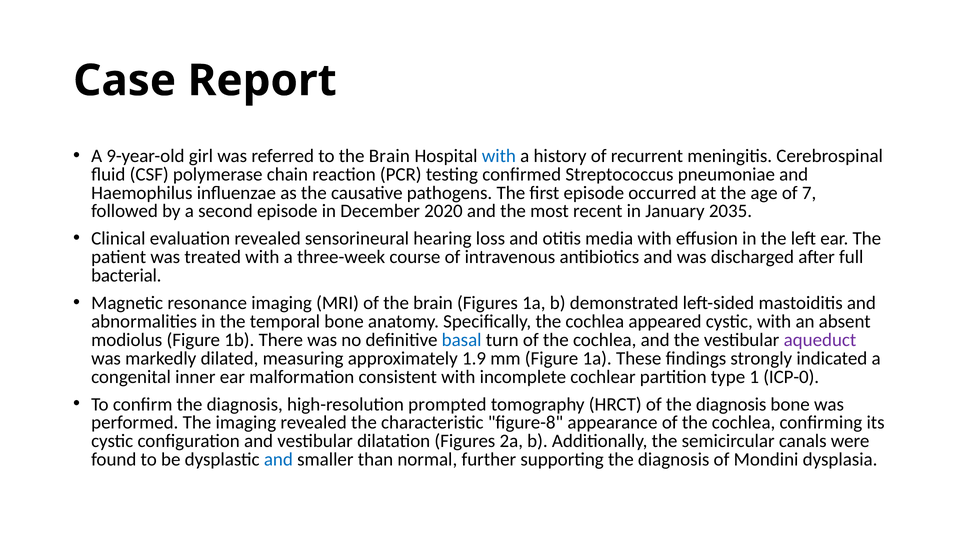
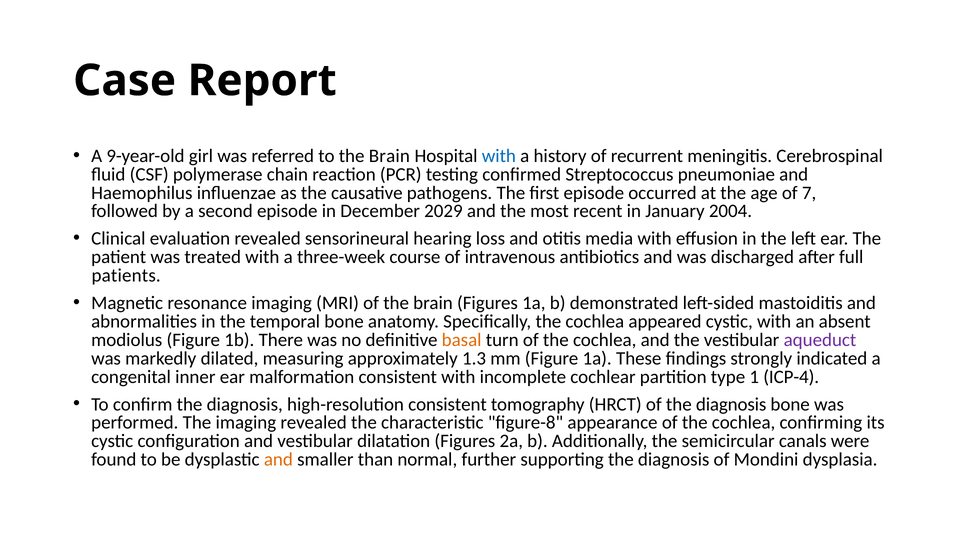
2020: 2020 -> 2029 (443, 211)
2035: 2035 -> 2004 (730, 211)
bacterial: bacterial -> patients (126, 276)
basal colour: blue -> orange (462, 340)
1.9: 1.9 -> 1.3 (474, 358)
ICP-0: ICP-0 -> ICP-4 (791, 377)
high-resolution prompted: prompted -> consistent (448, 404)
and colour: blue -> orange (278, 460)
